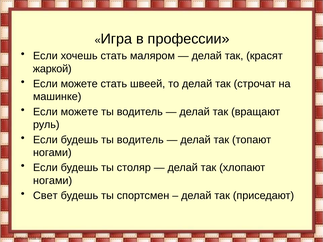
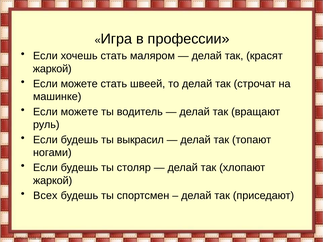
будешь ты водитель: водитель -> выкрасил (140, 140)
ногами: ногами -> жаркой (53, 181)
Свет: Свет -> Всех (45, 196)
